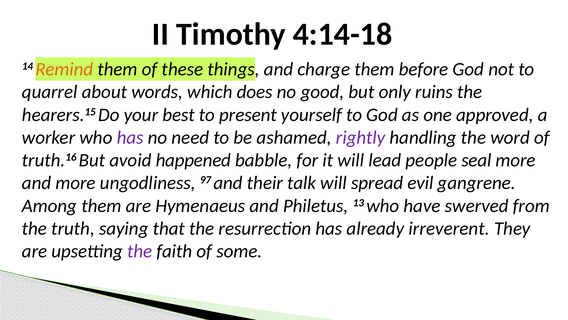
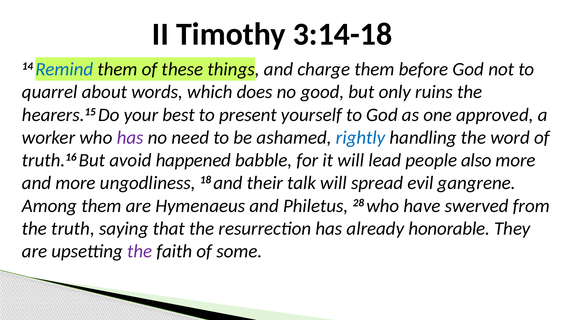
4:14-18: 4:14-18 -> 3:14-18 (343, 34)
Remind colour: orange -> blue (64, 69)
rightly colour: purple -> blue (361, 137)
seal: seal -> also (476, 160)
97: 97 -> 18 (206, 180)
13: 13 -> 28 (358, 202)
irreverent: irreverent -> honorable (449, 228)
